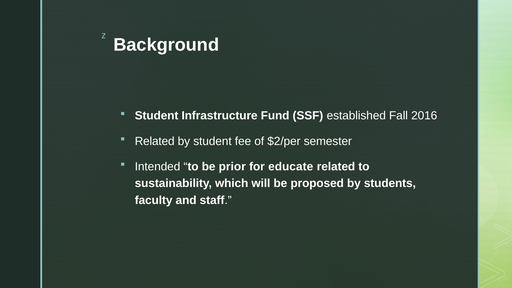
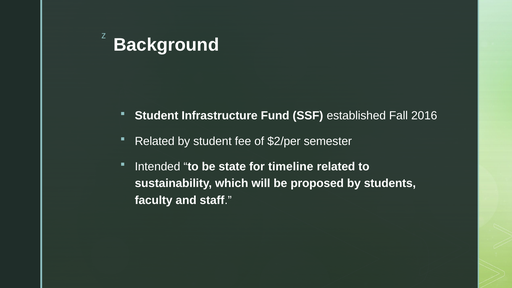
prior: prior -> state (232, 167)
educate: educate -> timeline (291, 167)
